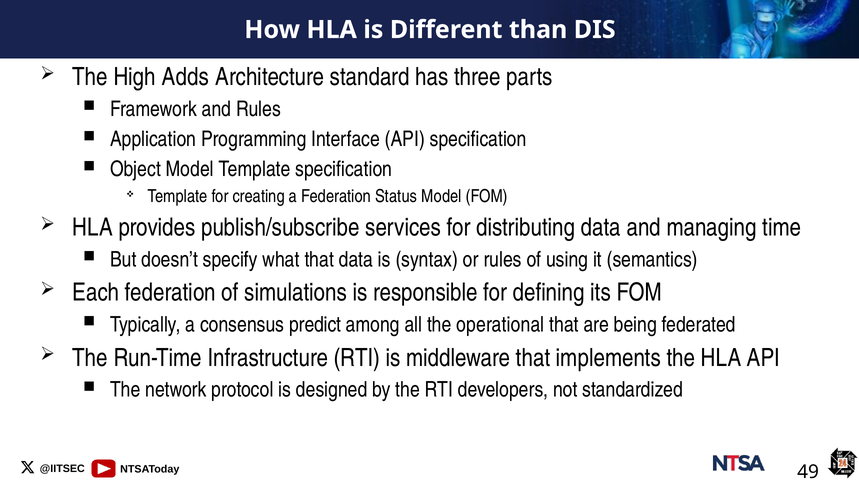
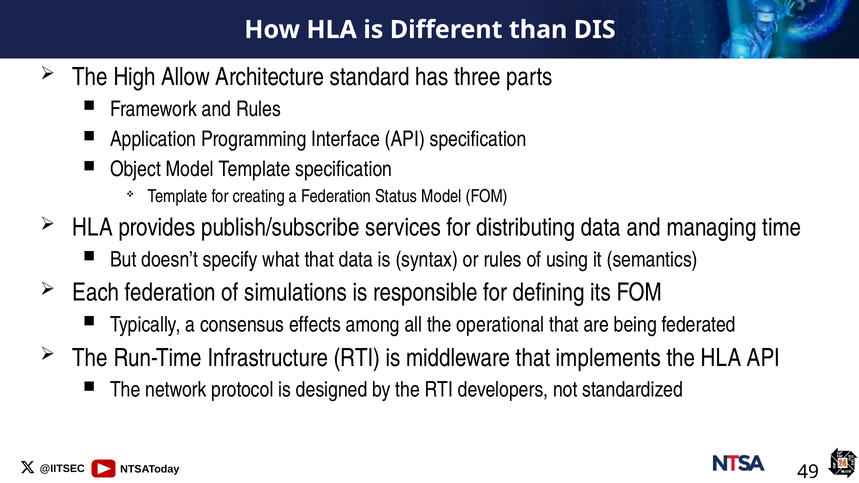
Adds: Adds -> Allow (186, 77)
predict: predict -> effects (315, 325)
